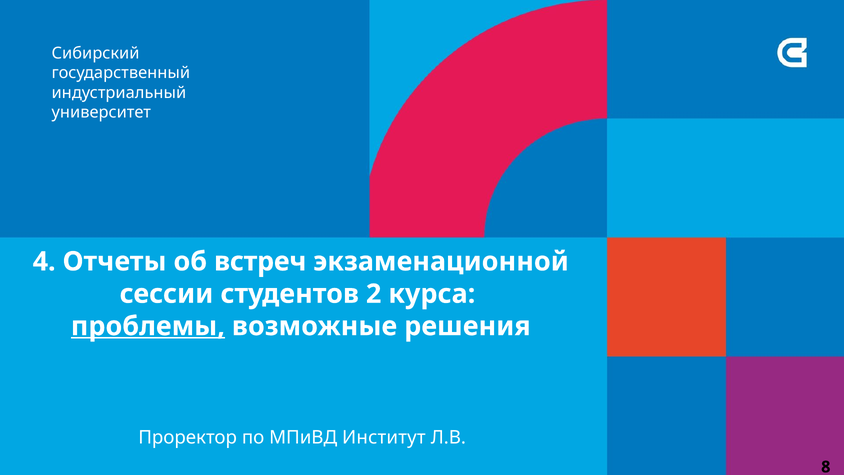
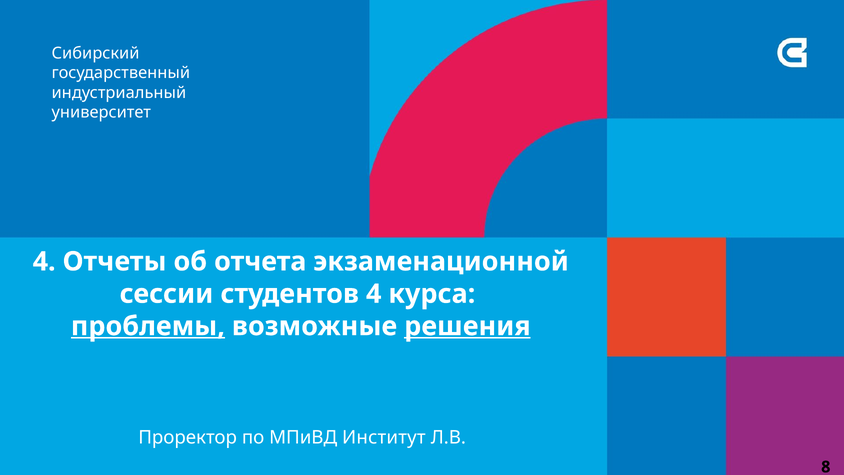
встреч: встреч -> отчета (260, 261)
студентов 2: 2 -> 4 (374, 294)
решения underline: none -> present (467, 326)
